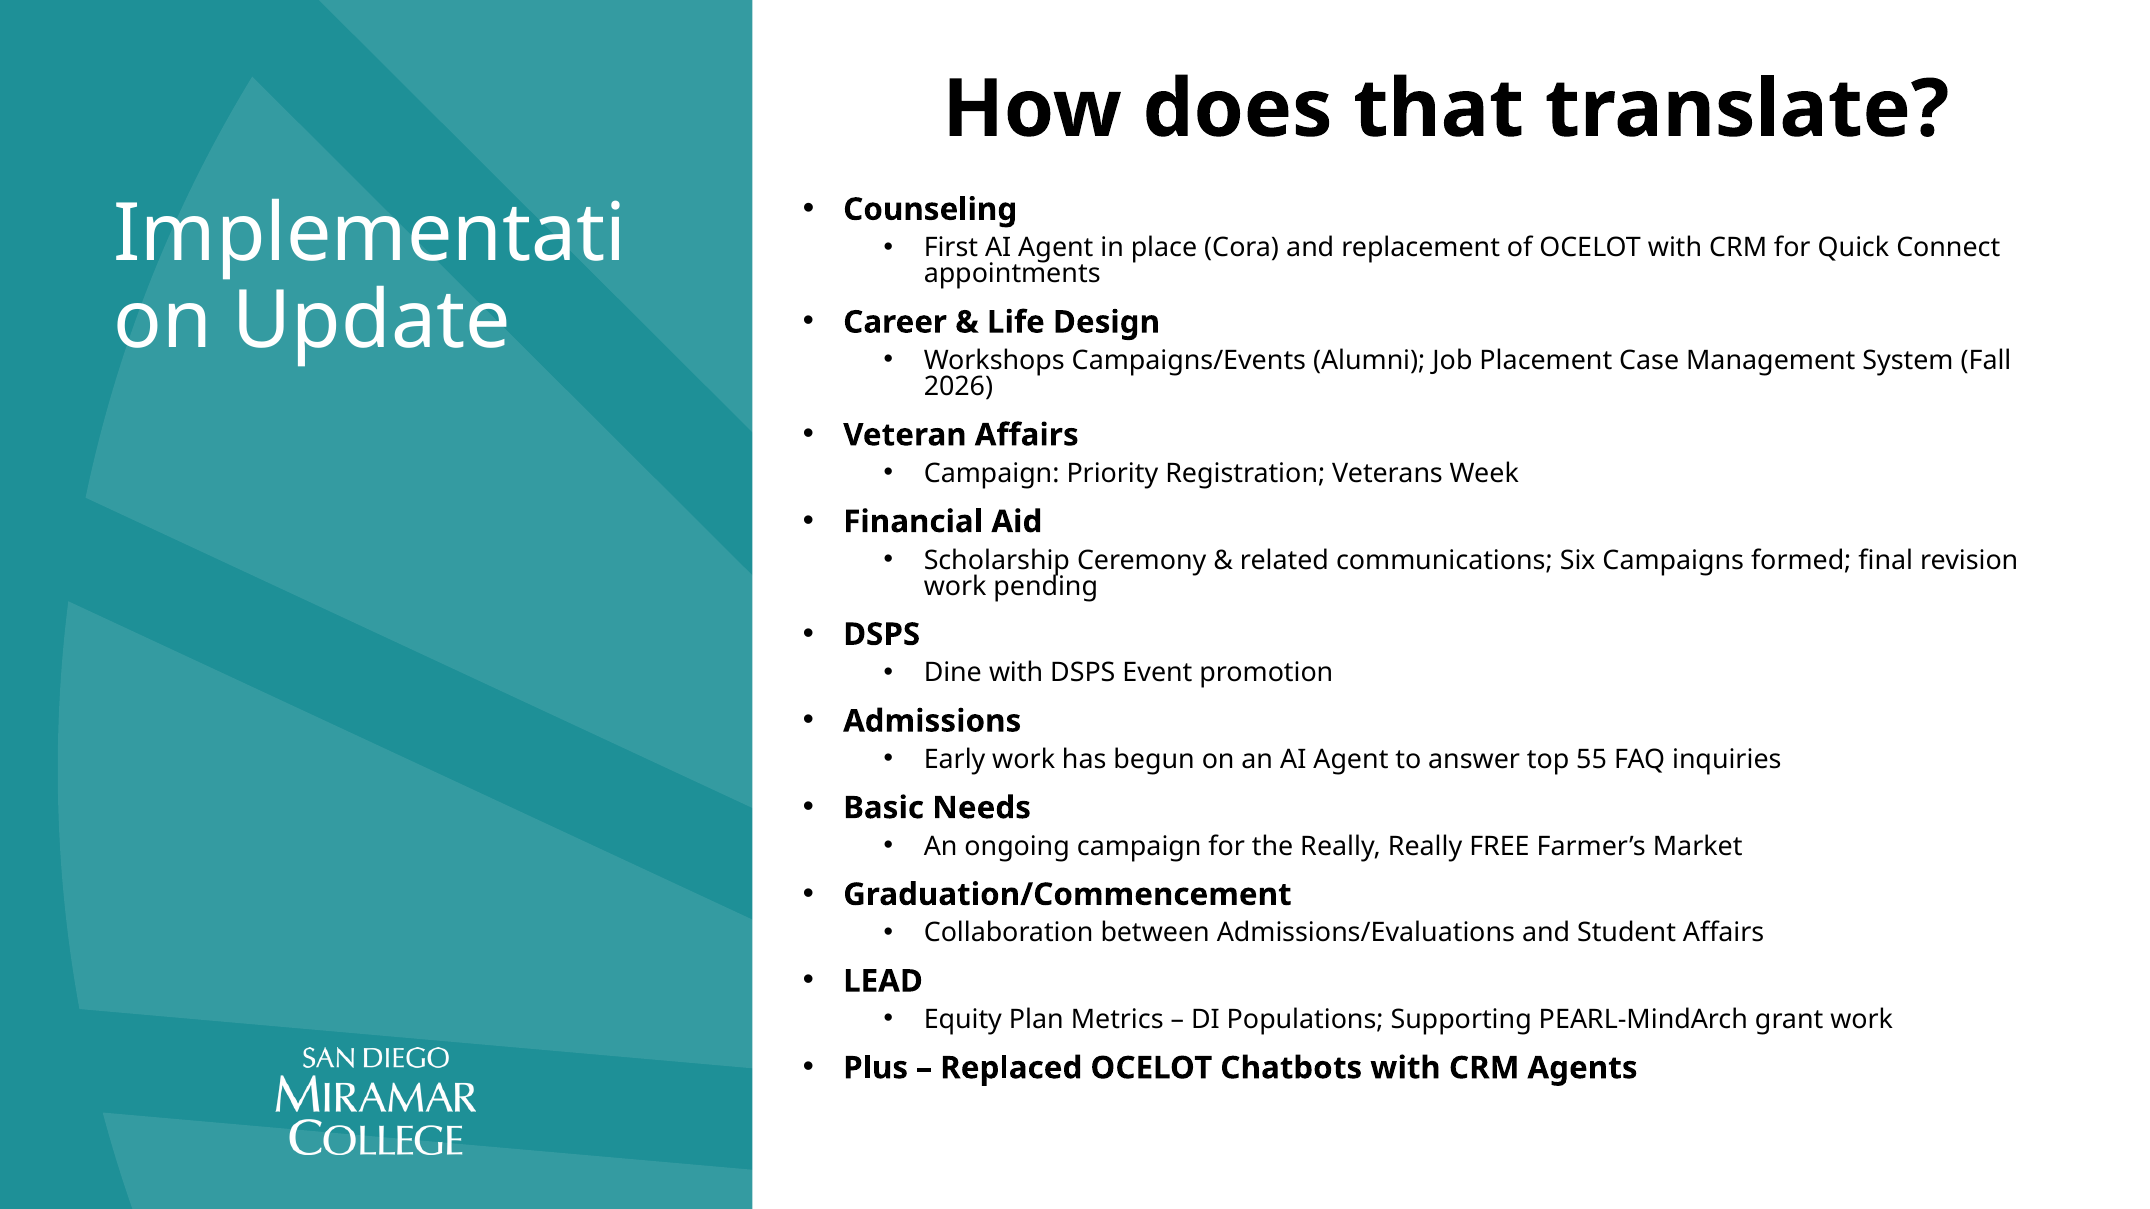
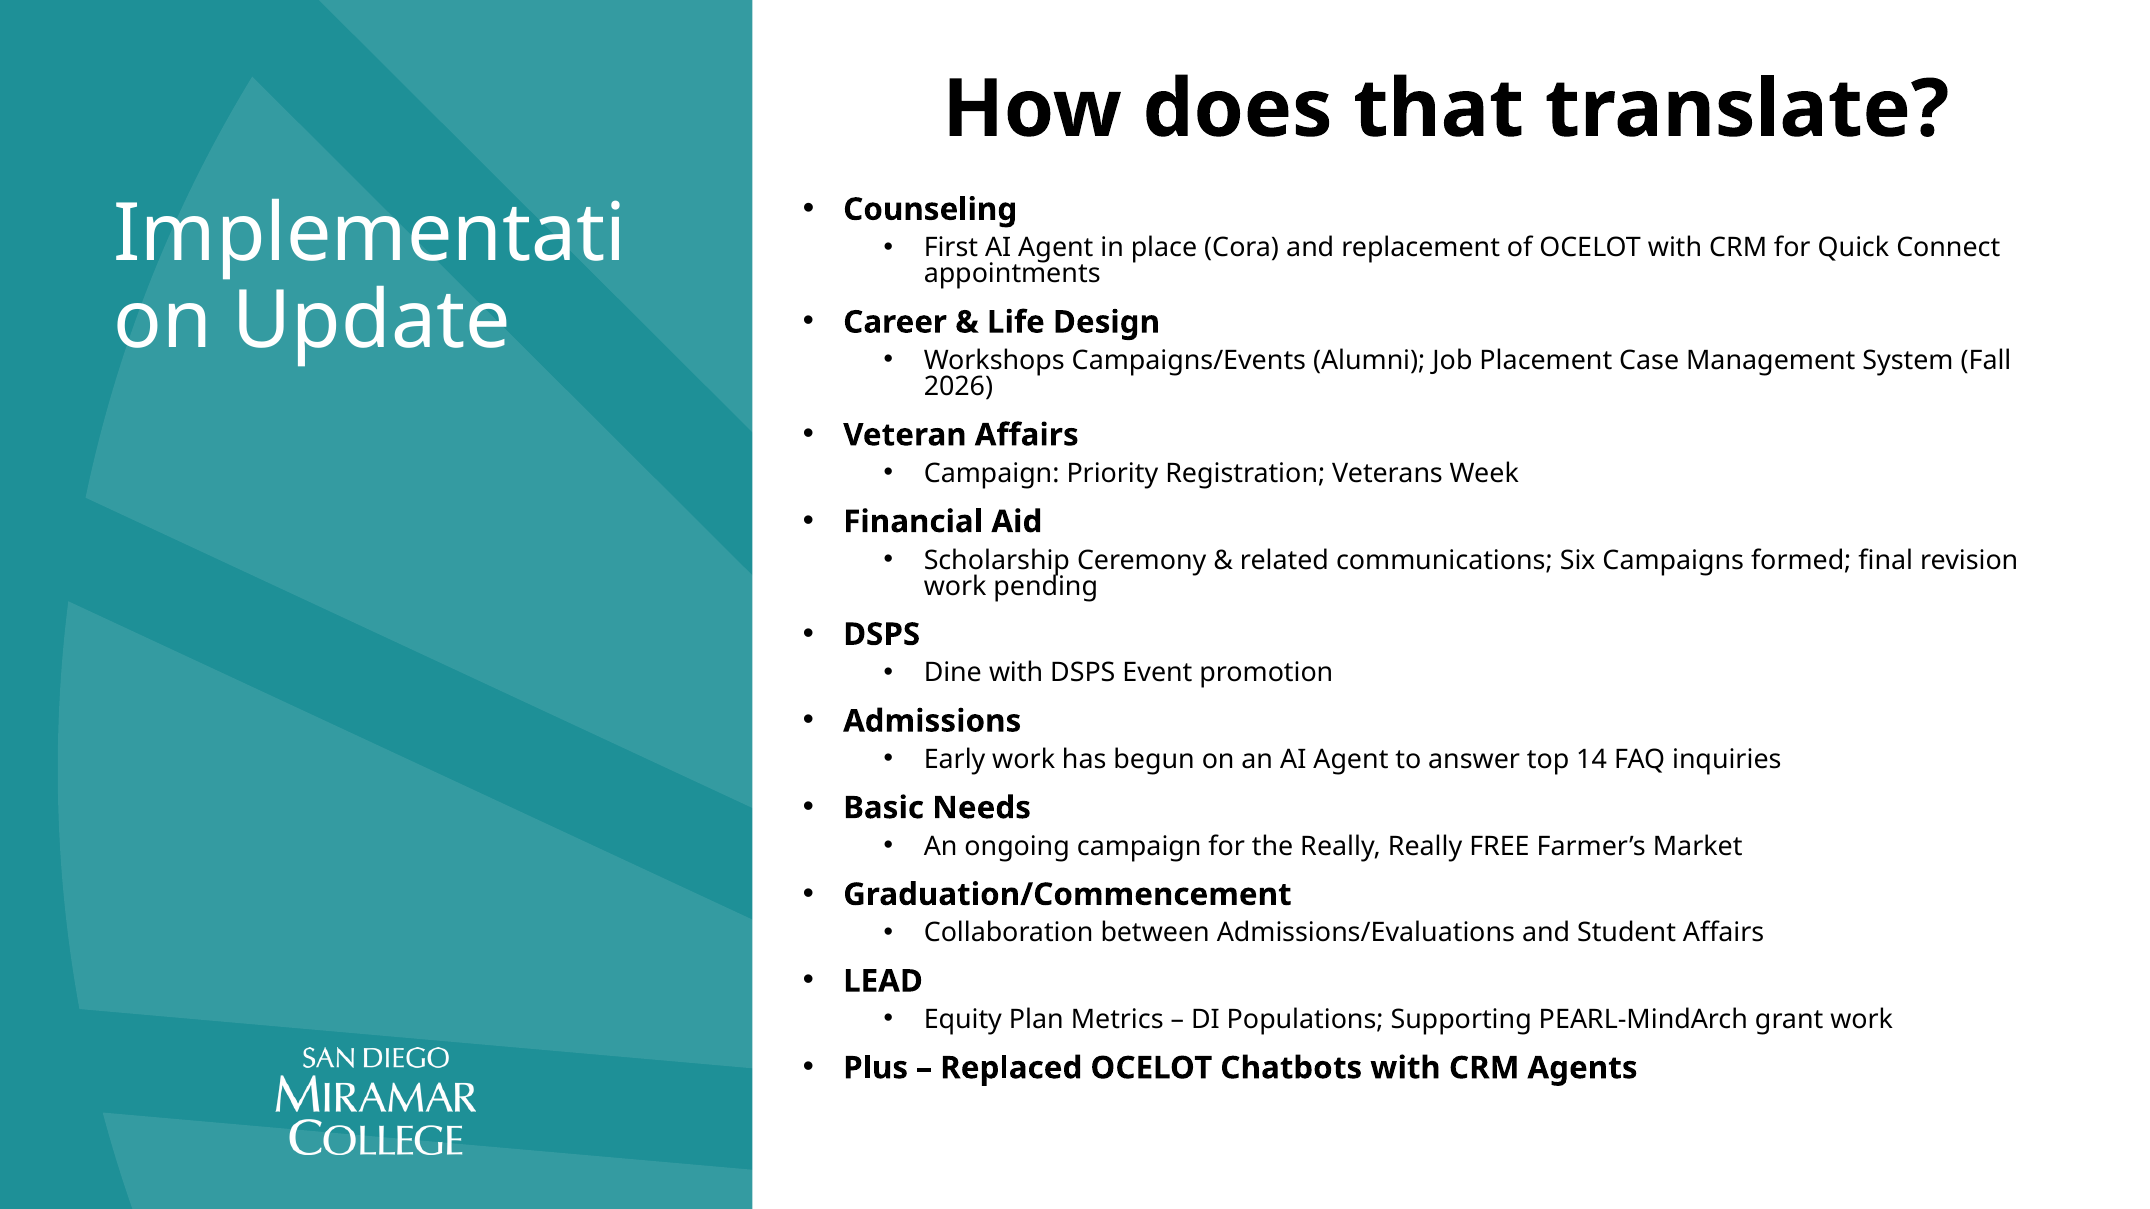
55: 55 -> 14 (1592, 760)
